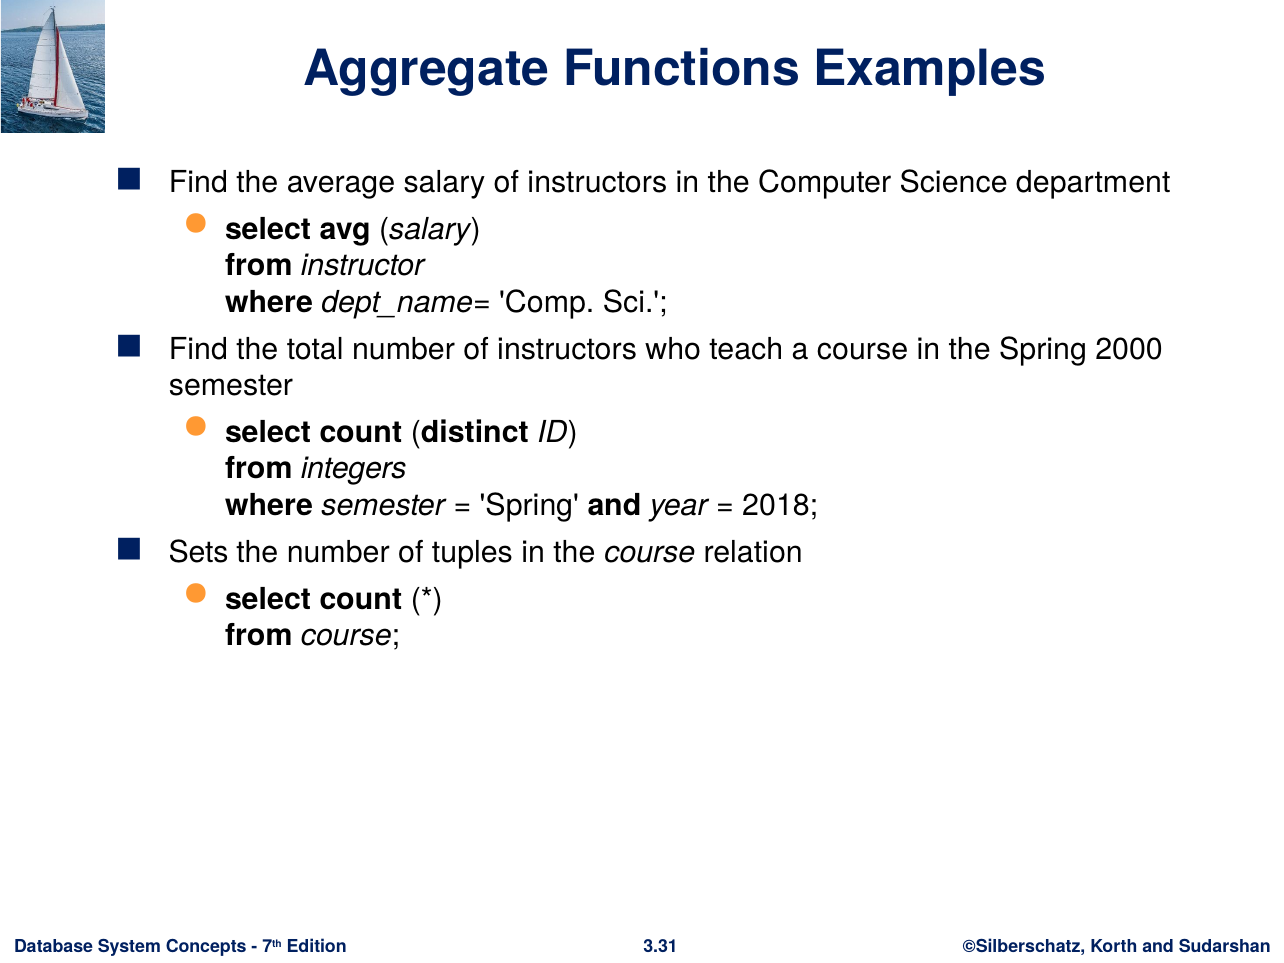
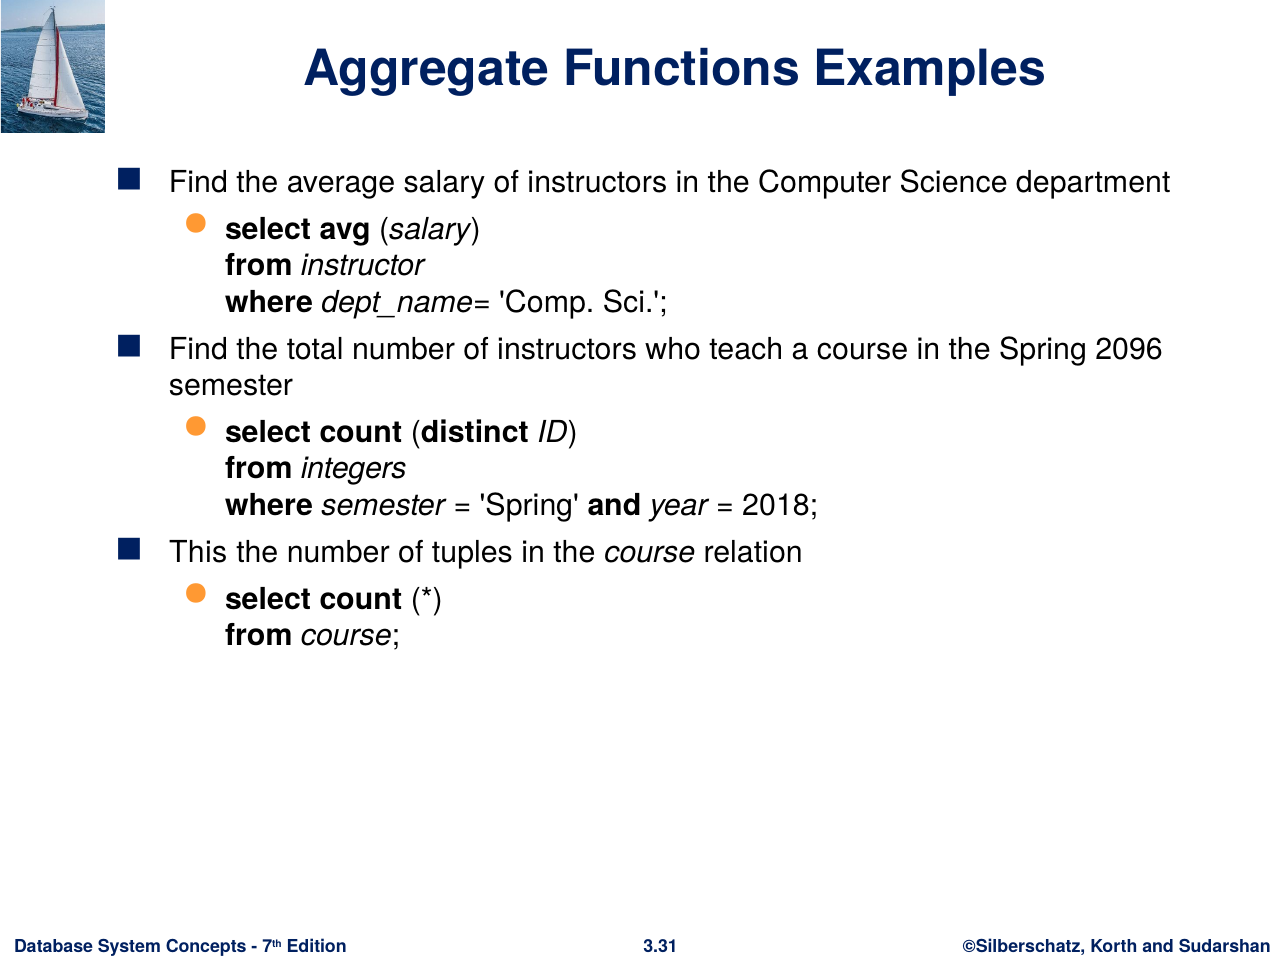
2000: 2000 -> 2096 (1129, 349)
Sets: Sets -> This (198, 552)
